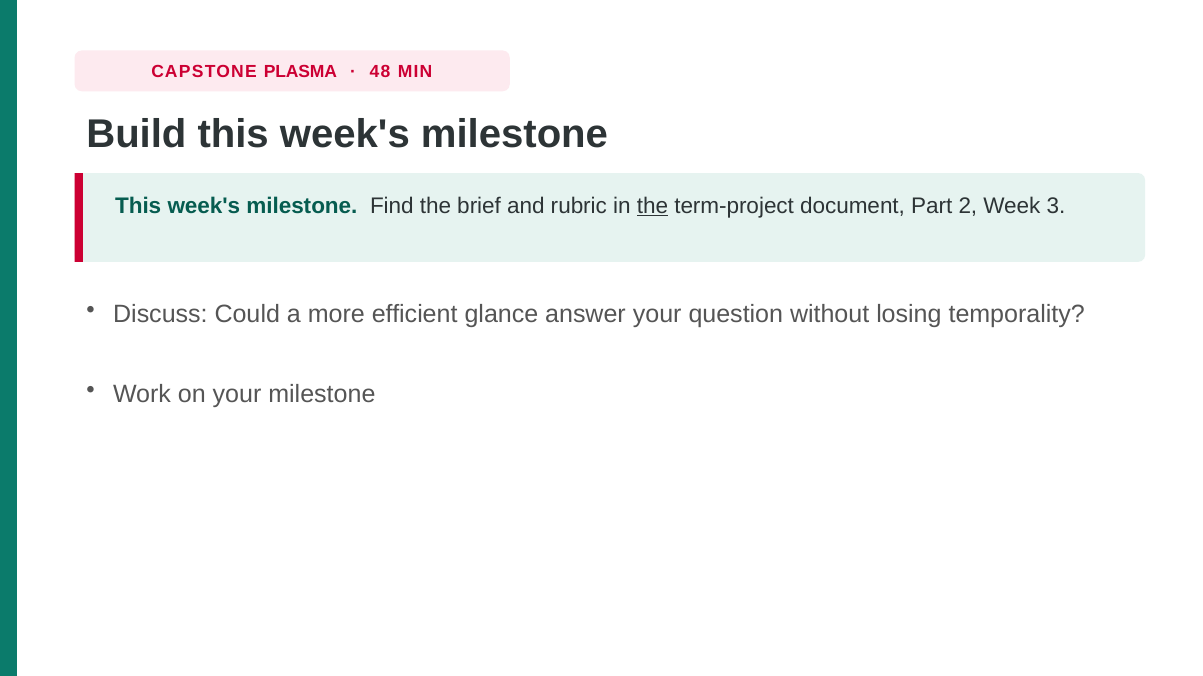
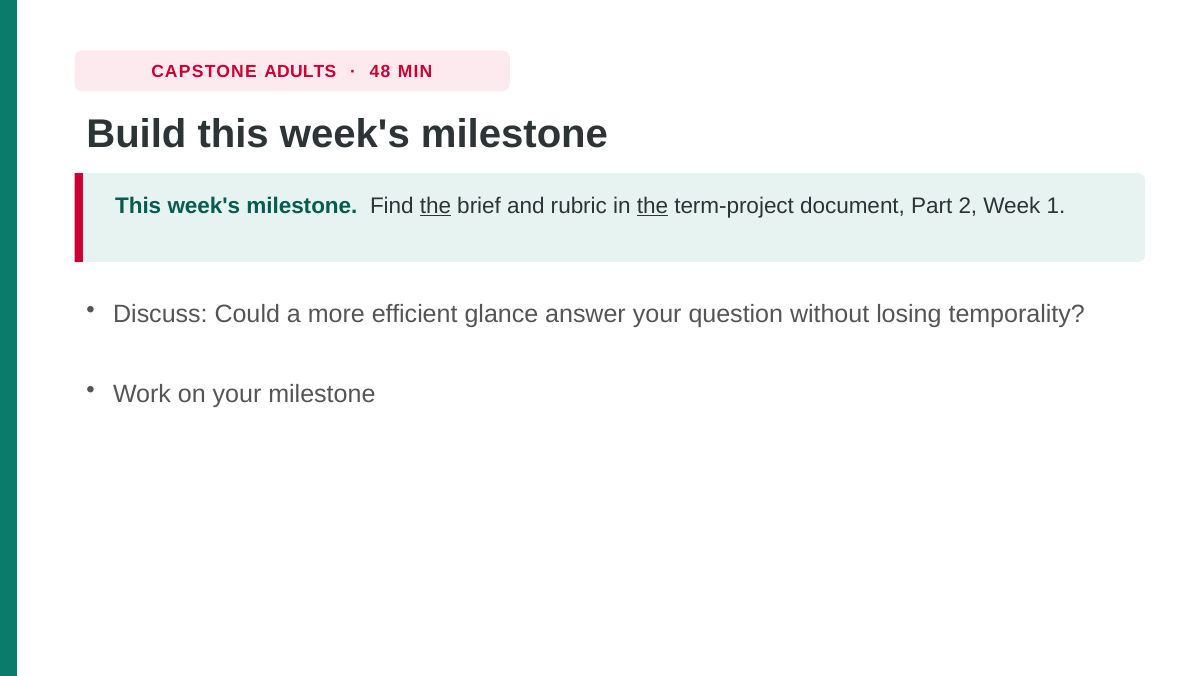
PLASMA: PLASMA -> ADULTS (300, 72)
the underline: none -> present (435, 206)
3: 3 -> 1 (1056, 206)
